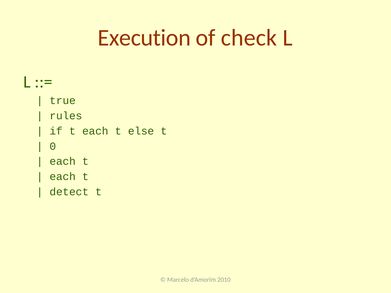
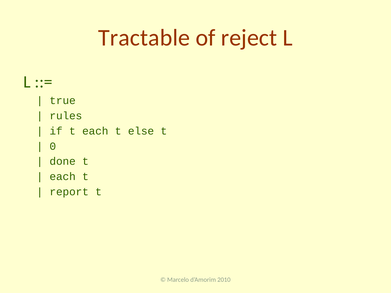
Execution: Execution -> Tractable (144, 38)
check: check -> reject (249, 38)
each: each -> done (63, 162)
detect: detect -> report (69, 192)
